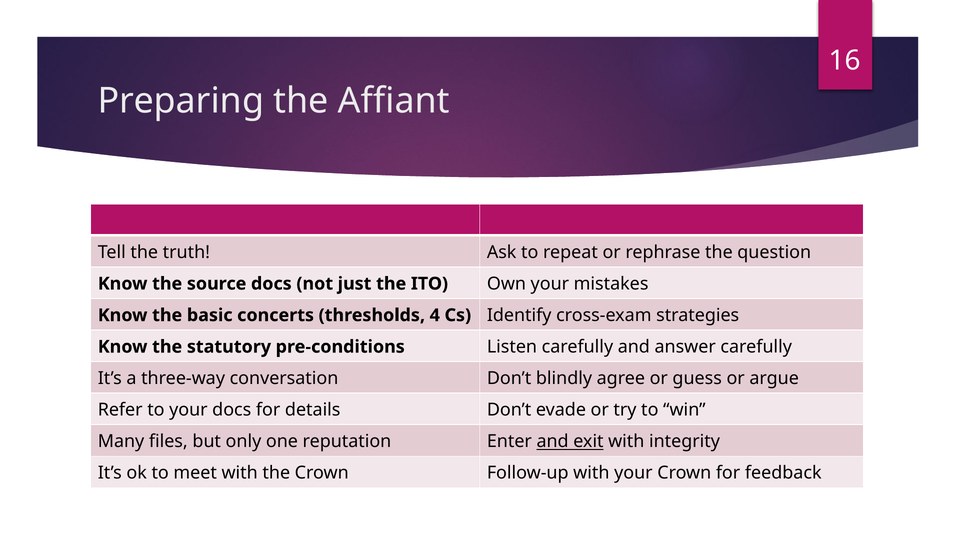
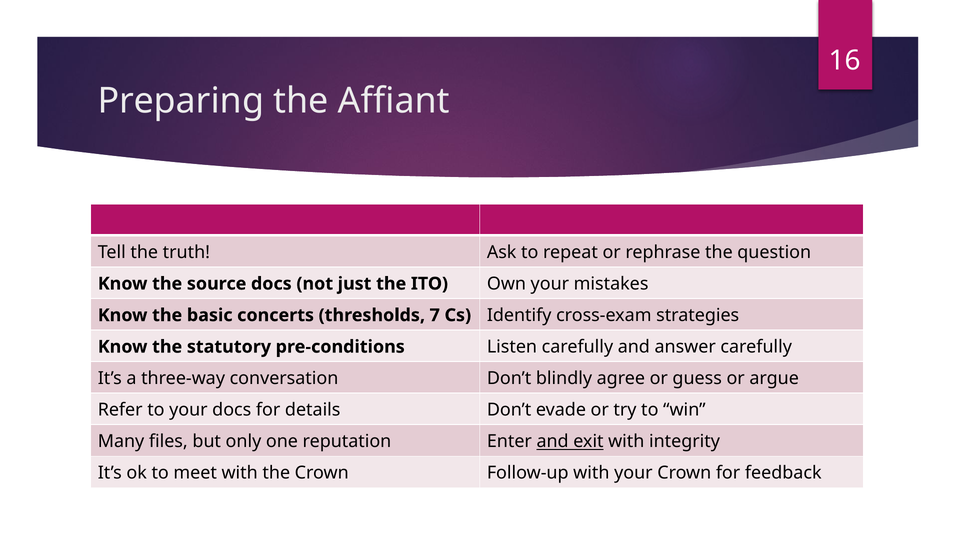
4: 4 -> 7 (435, 316)
